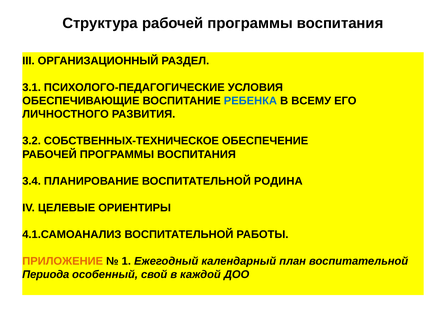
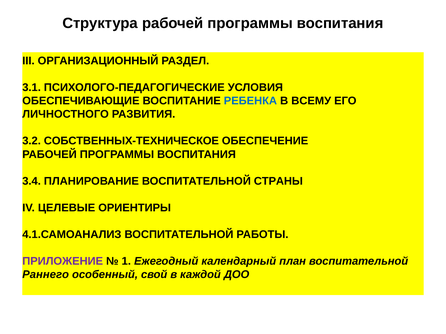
РОДИНА: РОДИНА -> СТРАНЫ (278, 181)
ПРИЛОЖЕНИЕ colour: orange -> purple (63, 262)
Периода: Периода -> Раннего (46, 275)
